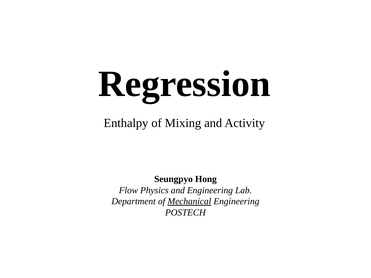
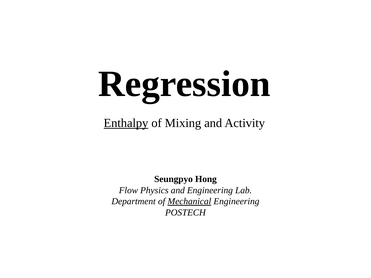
Enthalpy underline: none -> present (126, 123)
